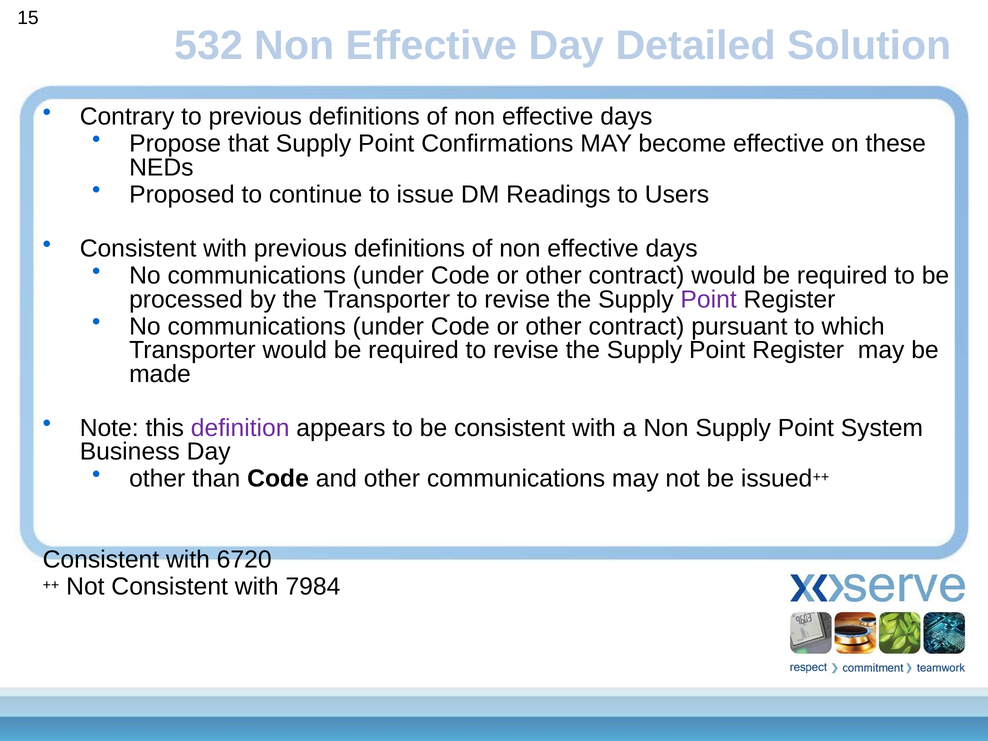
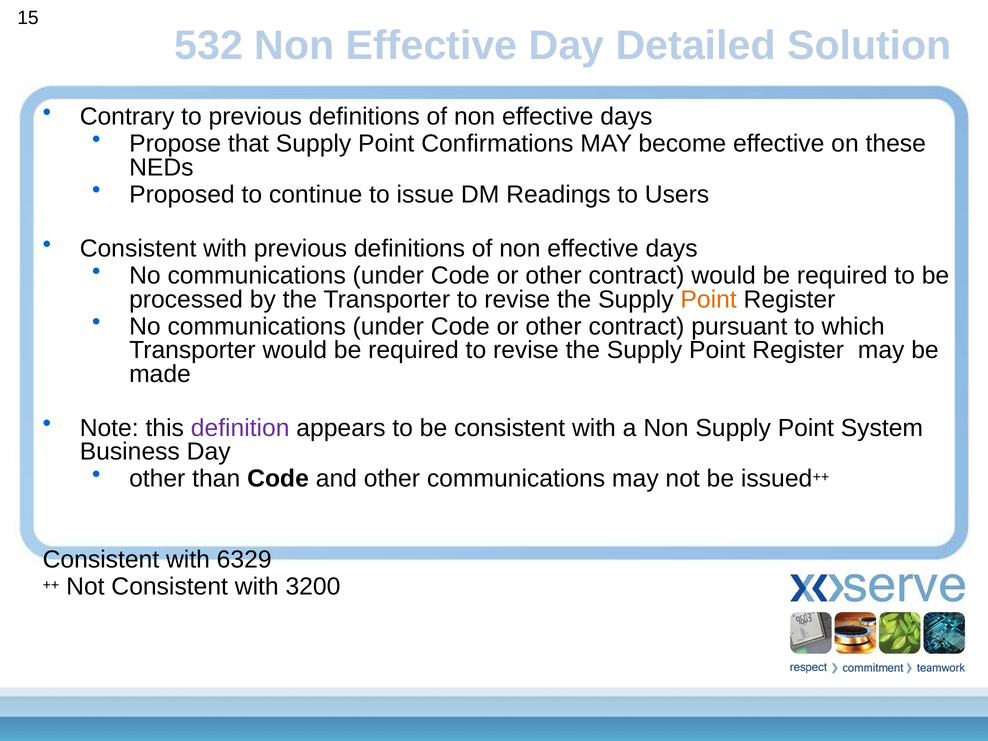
Point colour: purple -> orange (709, 299)
6720: 6720 -> 6329 (244, 560)
7984: 7984 -> 3200 (313, 587)
